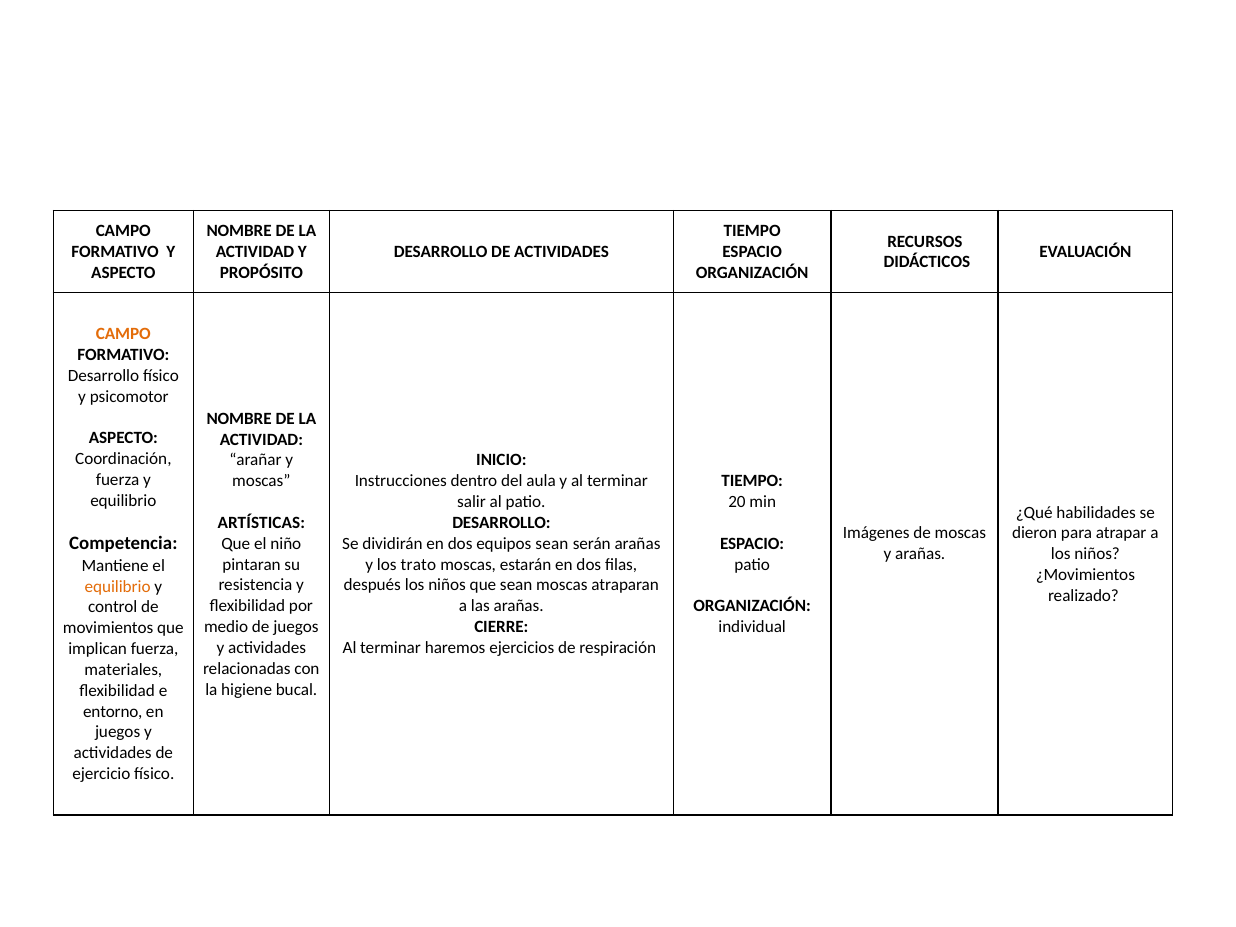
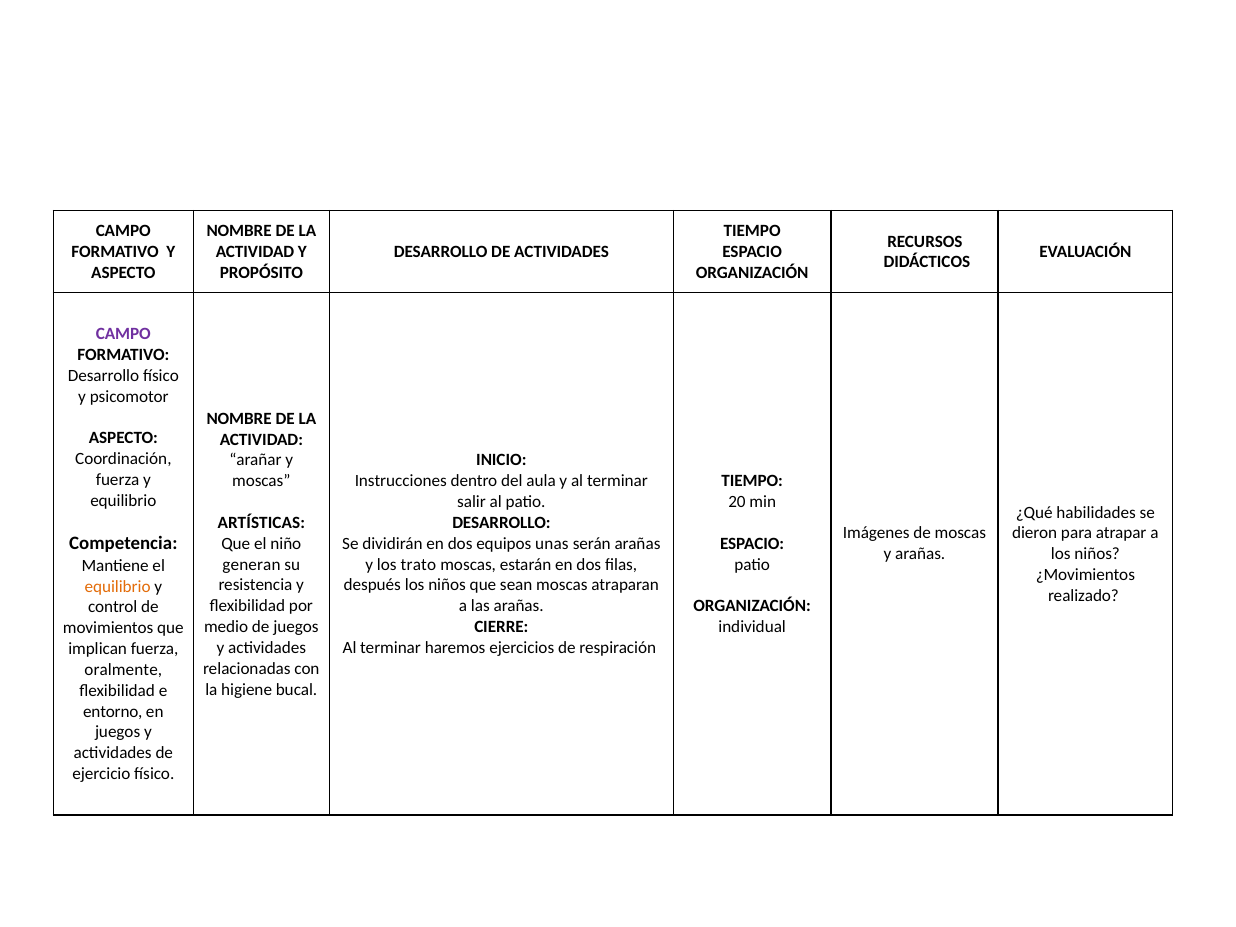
CAMPO colour: orange -> purple (123, 334)
equipos sean: sean -> unas (552, 544)
pintaran: pintaran -> generan (252, 564)
materiales: materiales -> oralmente (123, 670)
